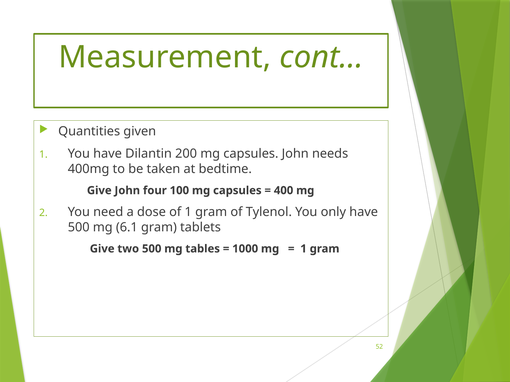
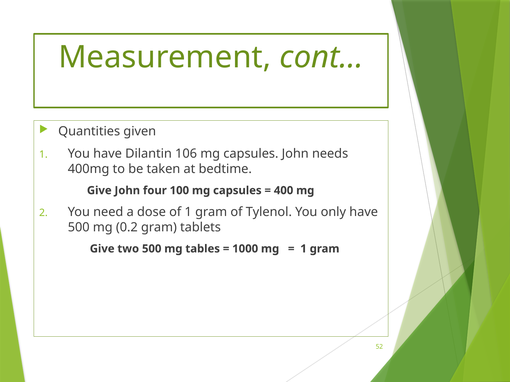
200: 200 -> 106 (186, 154)
6.1: 6.1 -> 0.2 (127, 228)
